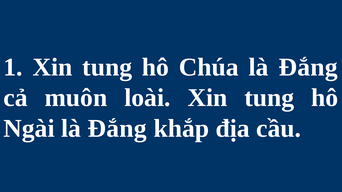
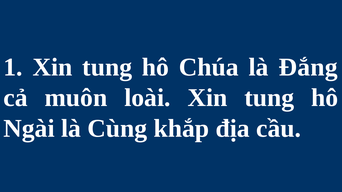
Ngài là Đắng: Đắng -> Cùng (117, 129)
